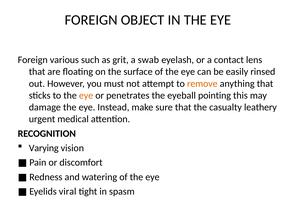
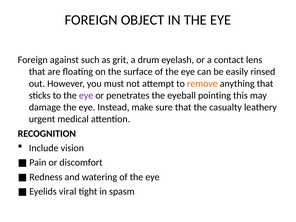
various: various -> against (64, 60)
swab: swab -> drum (148, 60)
eye colour: orange -> purple (86, 95)
Varying: Varying -> Include (44, 148)
